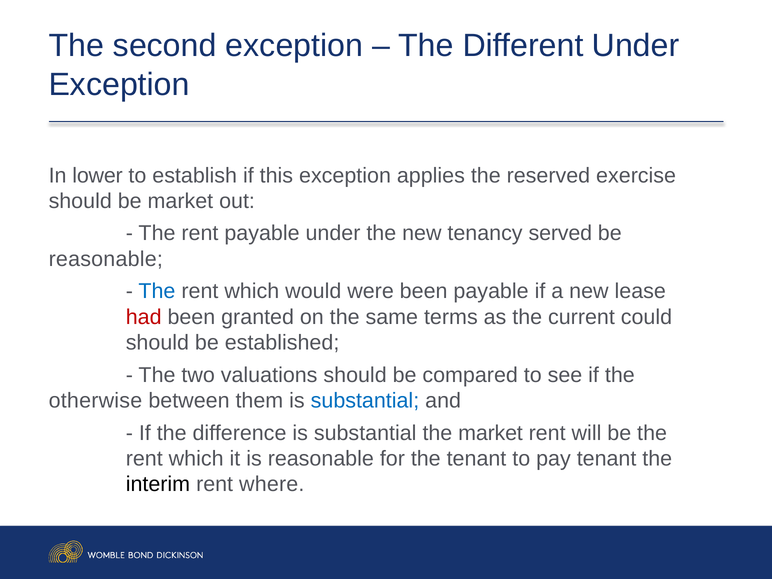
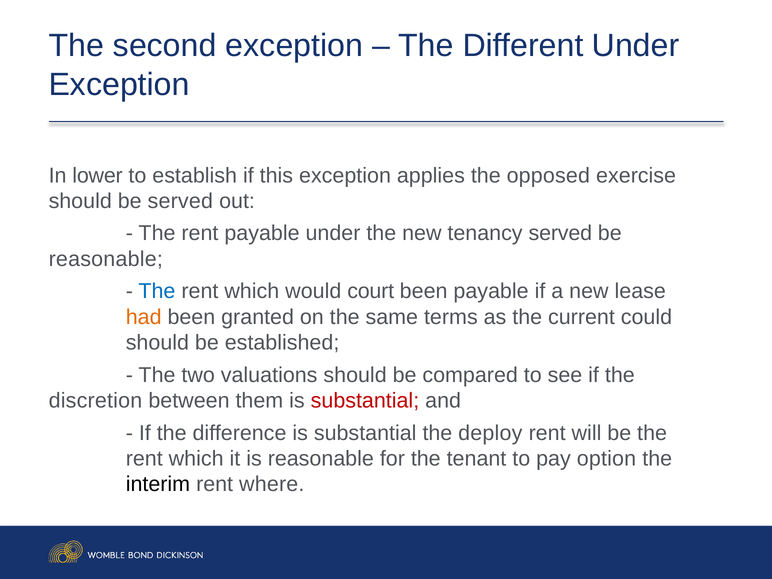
reserved: reserved -> opposed (548, 175)
be market: market -> served (180, 201)
were: were -> court (371, 291)
had colour: red -> orange (144, 317)
otherwise: otherwise -> discretion (95, 401)
substantial colour: blue -> red (365, 401)
the market: market -> deploy (490, 433)
pay tenant: tenant -> option (606, 459)
